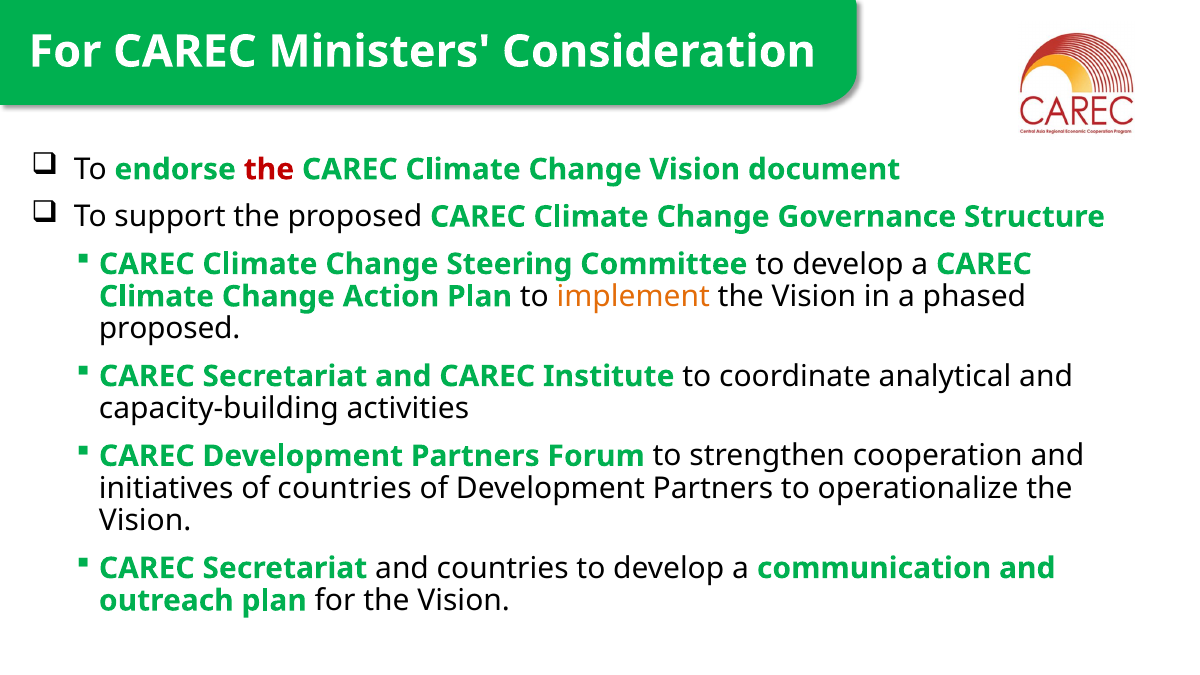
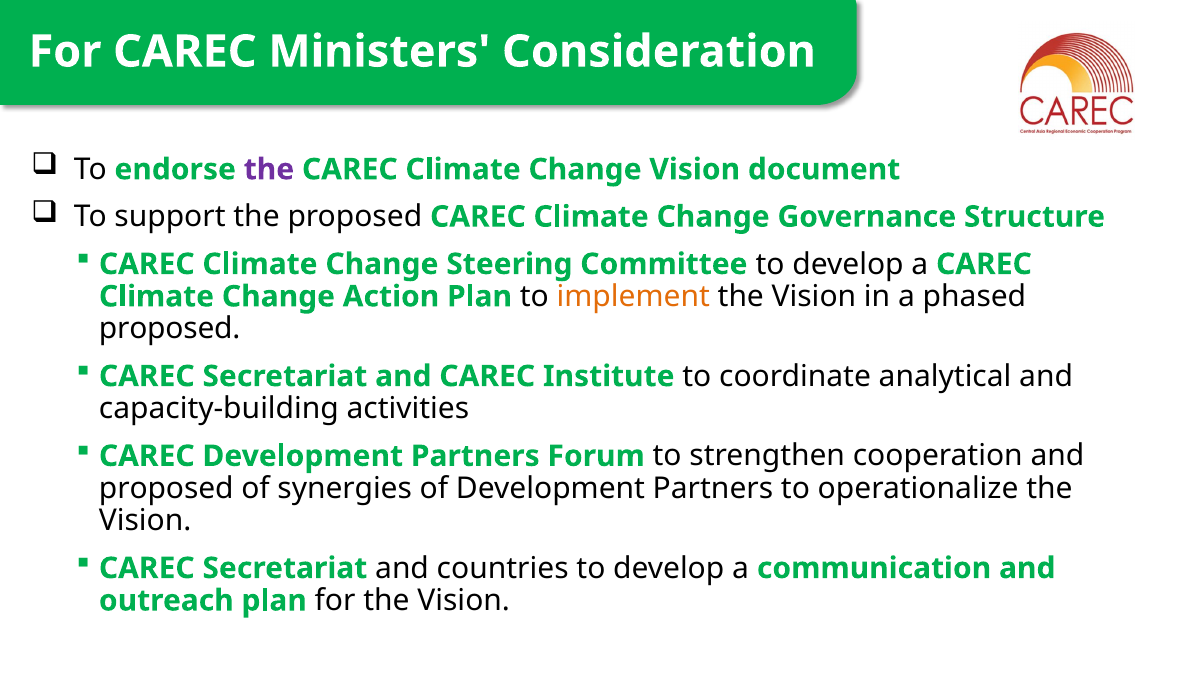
the colour: red -> purple (269, 169)
initiatives: initiatives -> proposed (166, 488)
of countries: countries -> synergies (345, 488)
